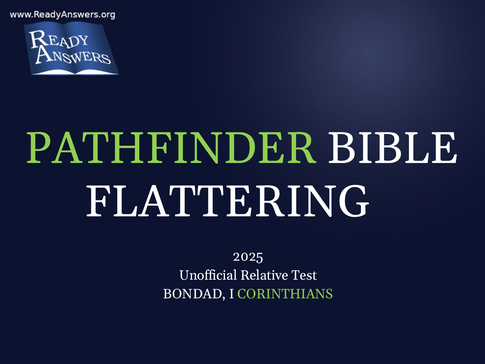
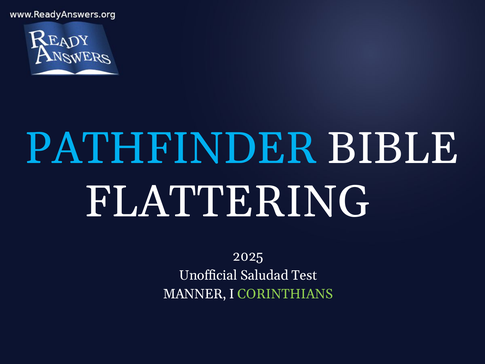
PATHFINDER colour: light green -> light blue (171, 148)
Relative: Relative -> Saludad (264, 275)
BONDAD: BONDAD -> MANNER (195, 294)
